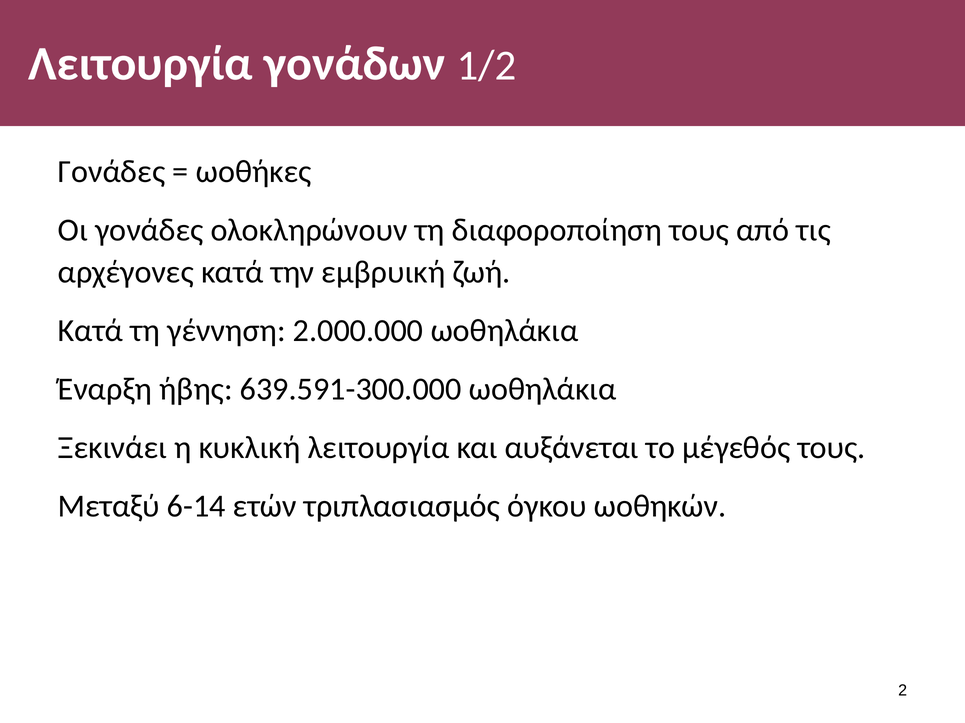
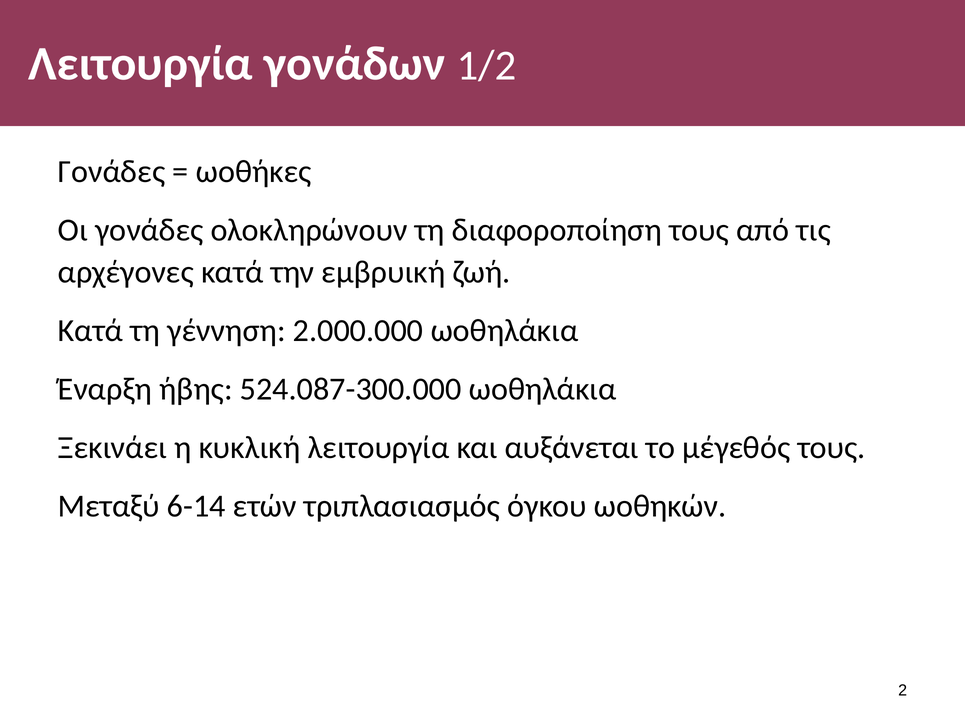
639.591-300.000: 639.591-300.000 -> 524.087-300.000 (351, 390)
